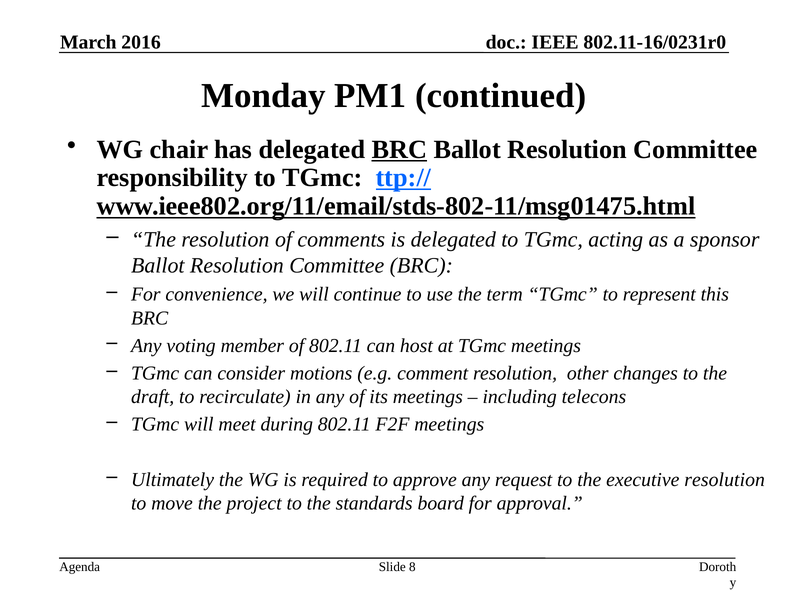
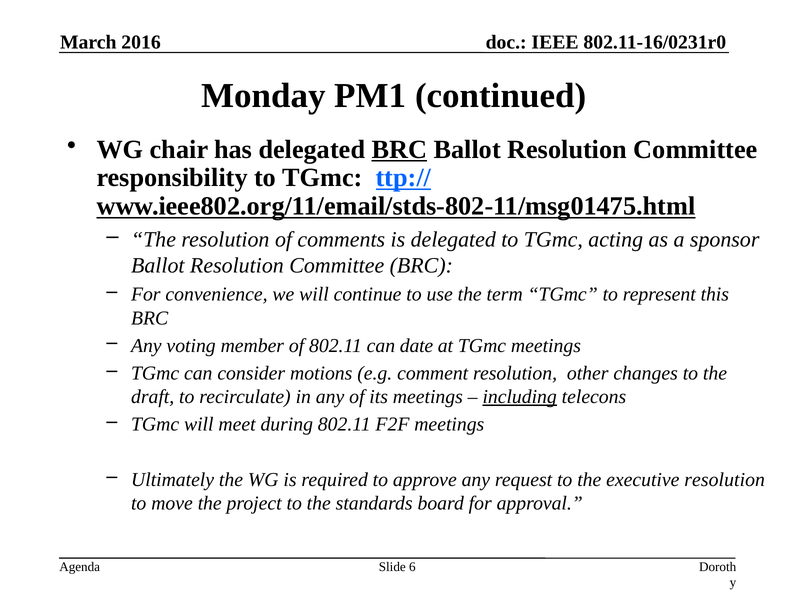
host: host -> date (417, 346)
including underline: none -> present (520, 397)
8: 8 -> 6 (412, 567)
